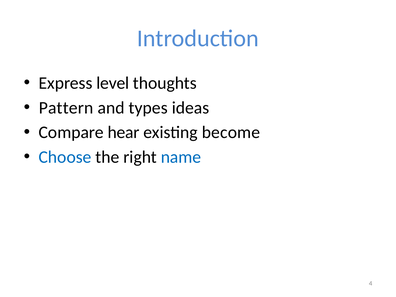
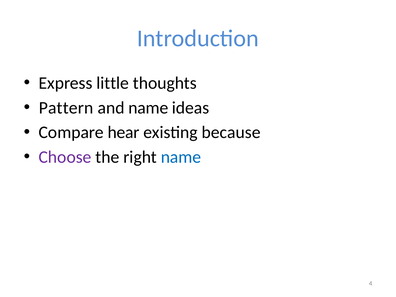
level: level -> little (113, 83)
and types: types -> name (148, 108)
become: become -> because (231, 132)
Choose colour: blue -> purple (65, 157)
